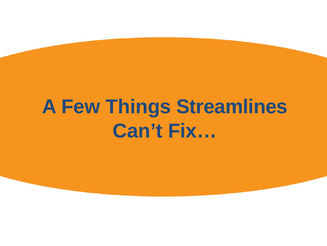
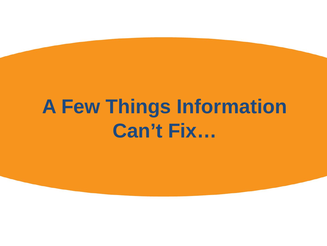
Streamlines: Streamlines -> Information (232, 106)
